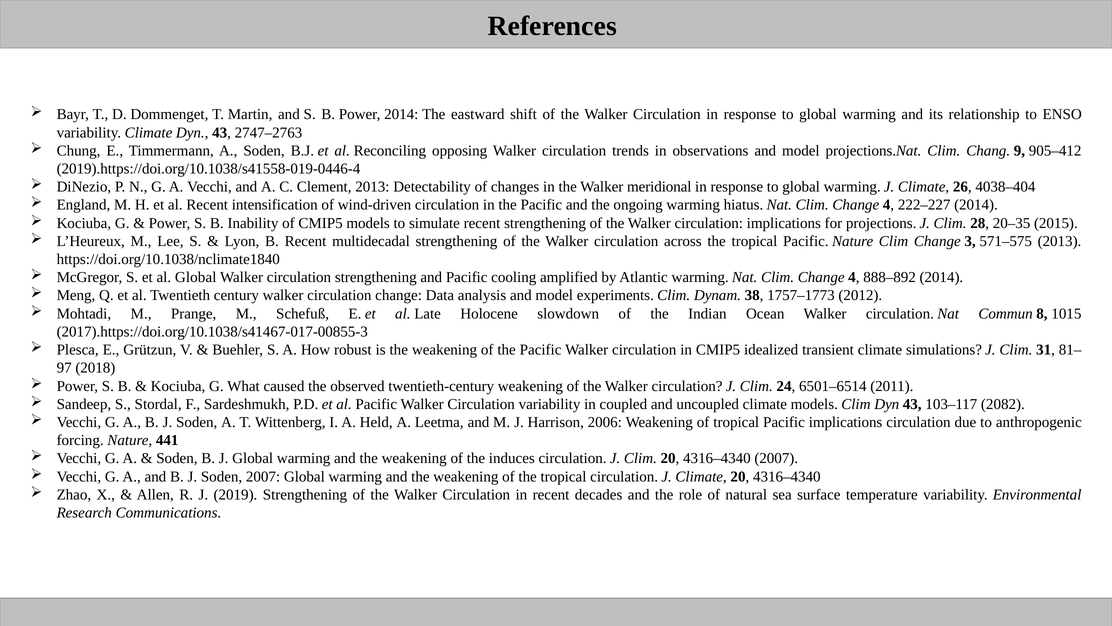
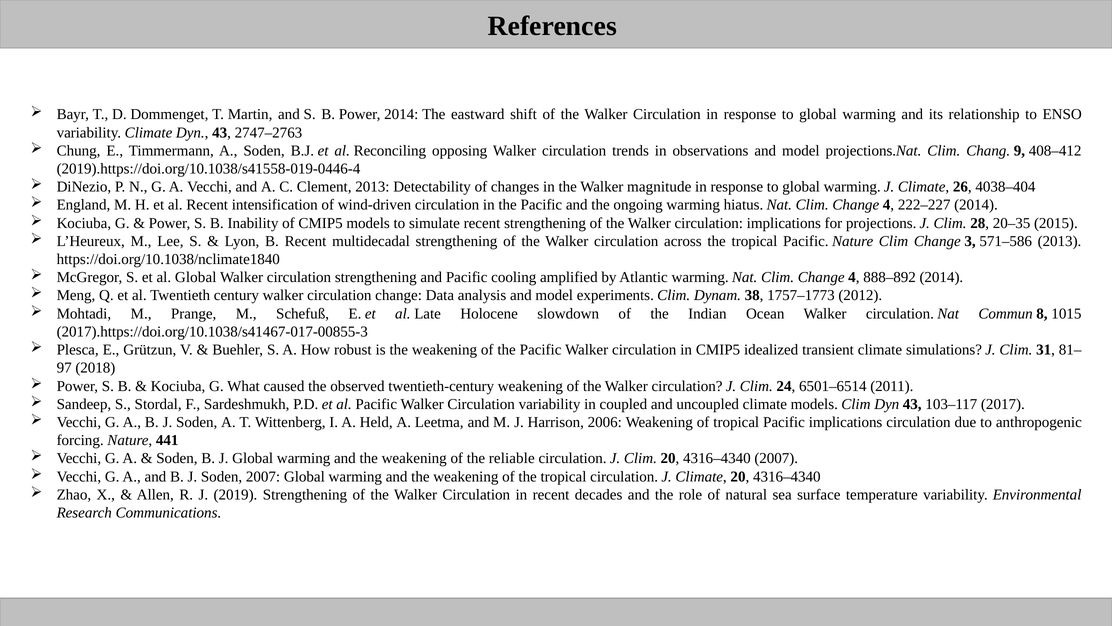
905–412: 905–412 -> 408–412 (1055, 151)
meridional: meridional -> magnitude (659, 187)
571–575: 571–575 -> 571–586 (1006, 241)
2082: 2082 -> 2017 (1003, 404)
induces: induces -> reliable (512, 458)
